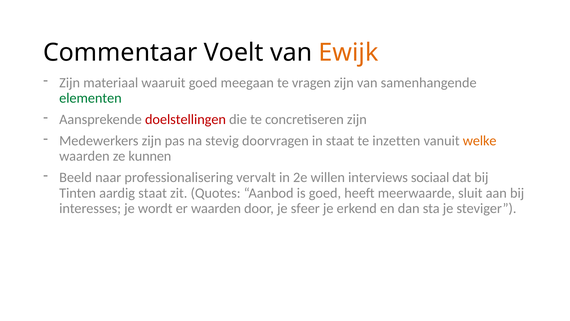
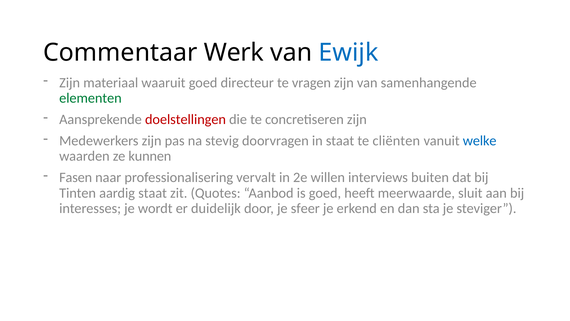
Voelt: Voelt -> Werk (234, 52)
Ewijk colour: orange -> blue (348, 52)
meegaan: meegaan -> directeur (247, 83)
inzetten: inzetten -> cliënten (396, 141)
welke colour: orange -> blue (480, 141)
Beeld: Beeld -> Fasen (76, 177)
sociaal: sociaal -> buiten (430, 177)
er waarden: waarden -> duidelijk (216, 208)
